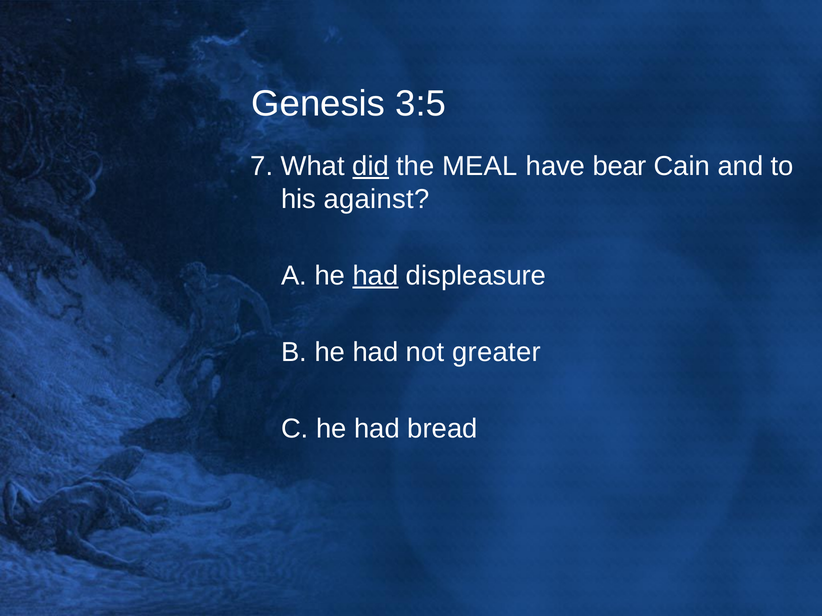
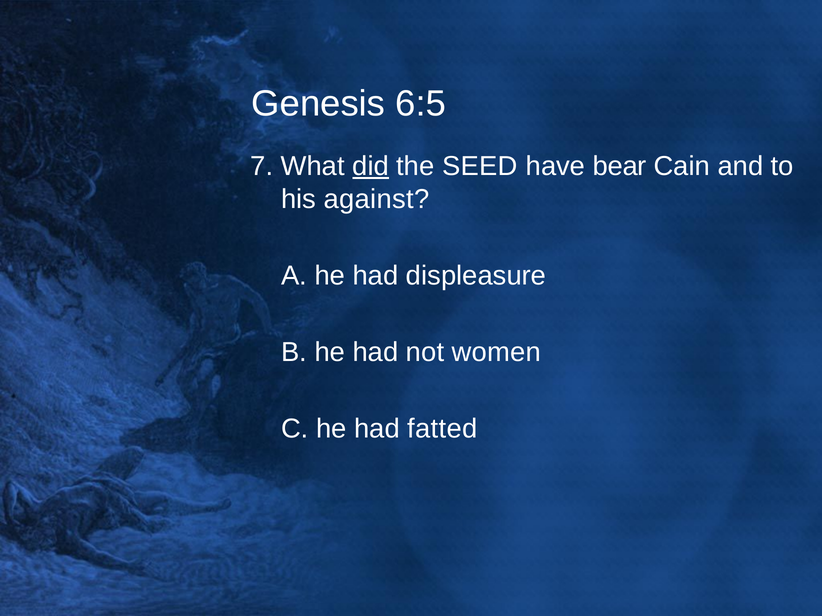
3:5: 3:5 -> 6:5 (421, 104)
MEAL: MEAL -> SEED (480, 166)
had underline: present -> none (376, 276)
greater: greater -> women (496, 353)
bread: bread -> fatted (442, 429)
